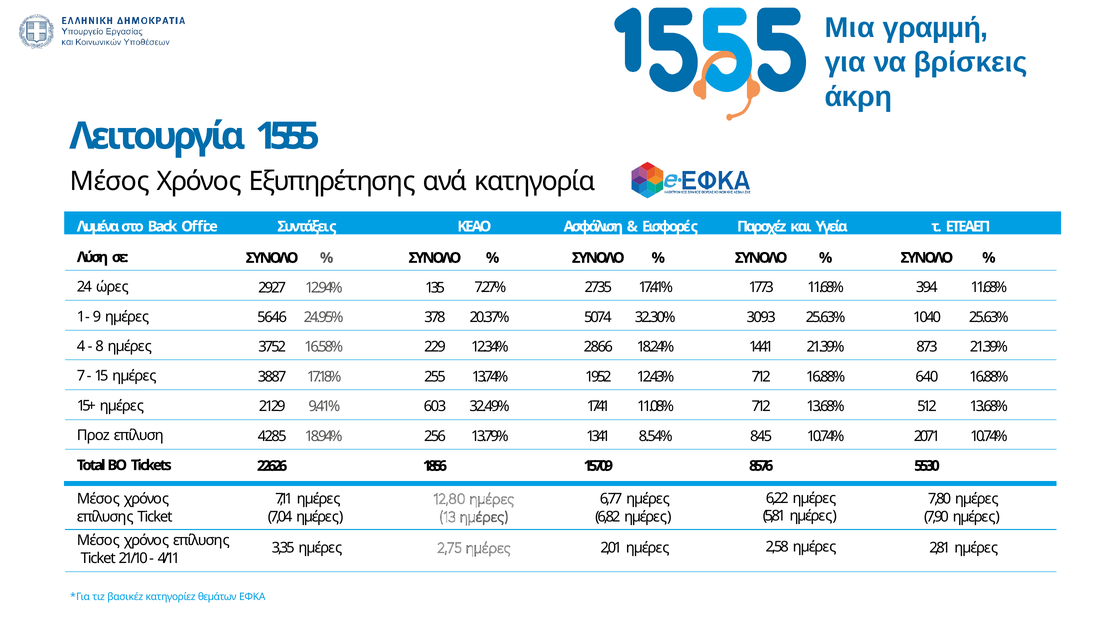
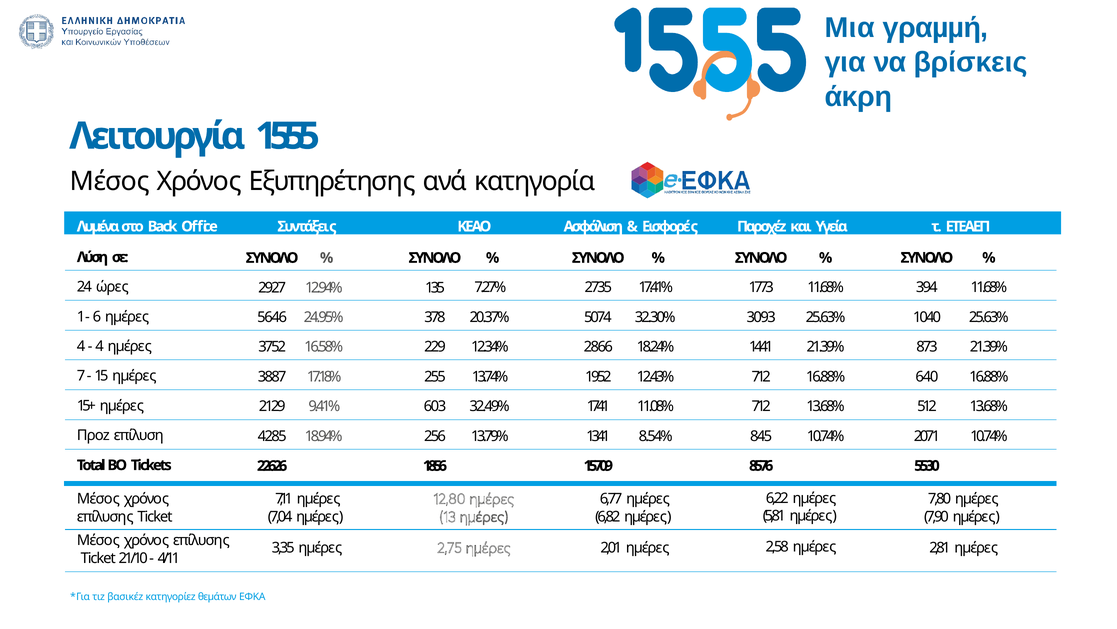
9: 9 -> 6 (97, 316)
8: 8 -> 4 (100, 346)
